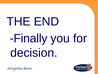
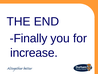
decision: decision -> increase (34, 52)
